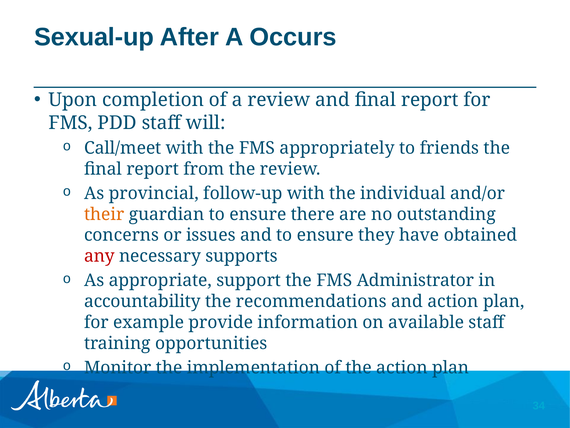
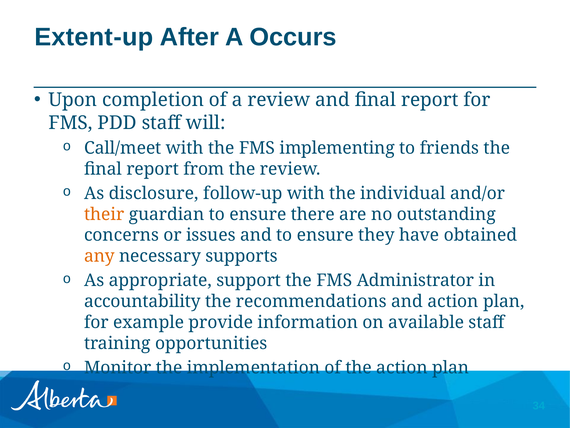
Sexual-up: Sexual-up -> Extent-up (94, 37)
appropriately: appropriately -> implementing (337, 148)
provincial: provincial -> disclosure (154, 193)
any colour: red -> orange (99, 256)
